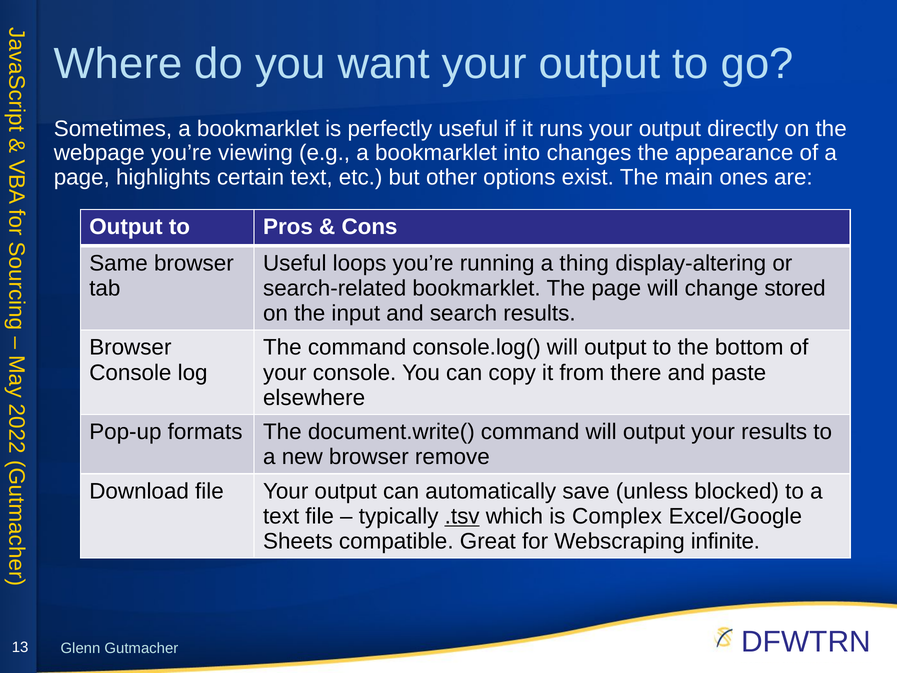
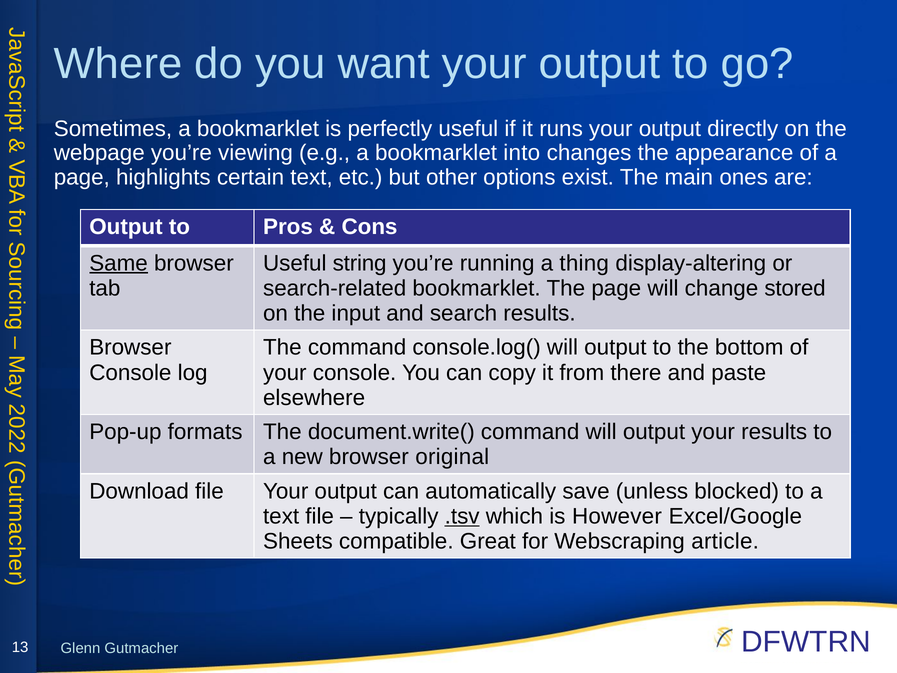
Same underline: none -> present (119, 263)
loops: loops -> string (360, 263)
remove: remove -> original (452, 457)
Complex: Complex -> However (617, 516)
infinite: infinite -> article (725, 541)
